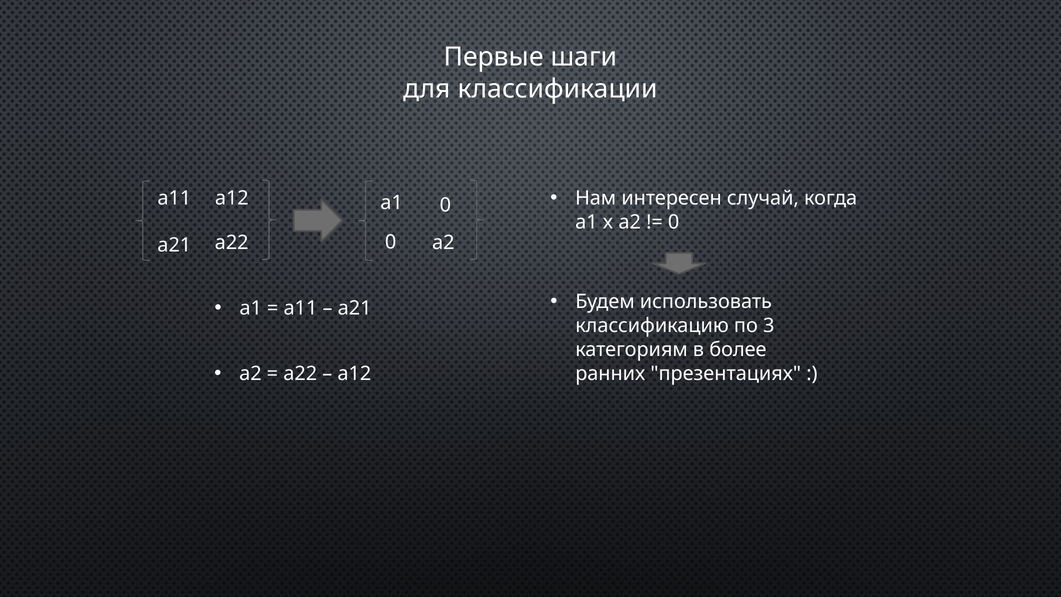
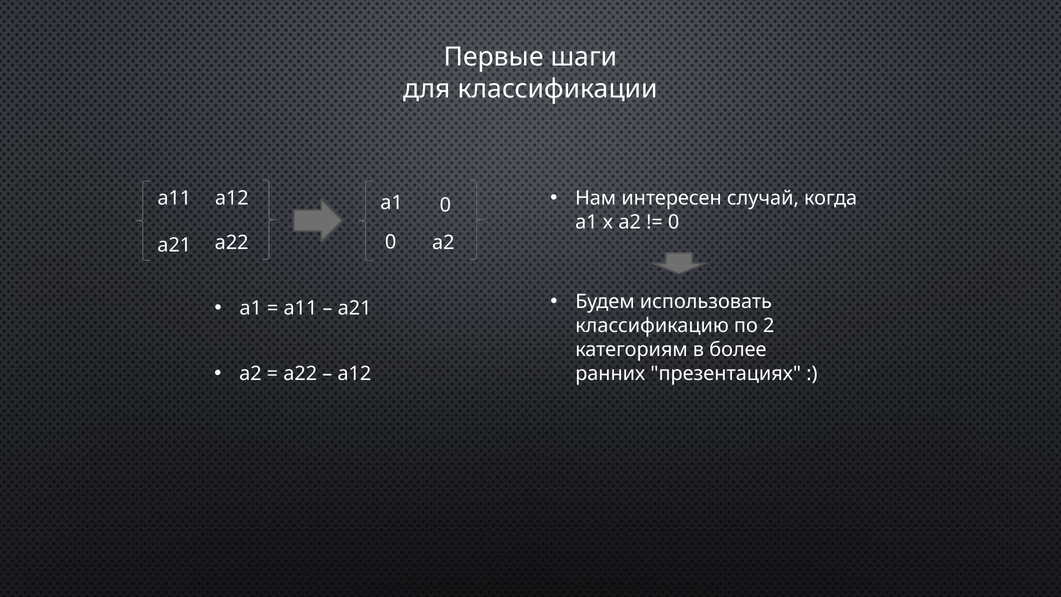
3: 3 -> 2 (769, 326)
